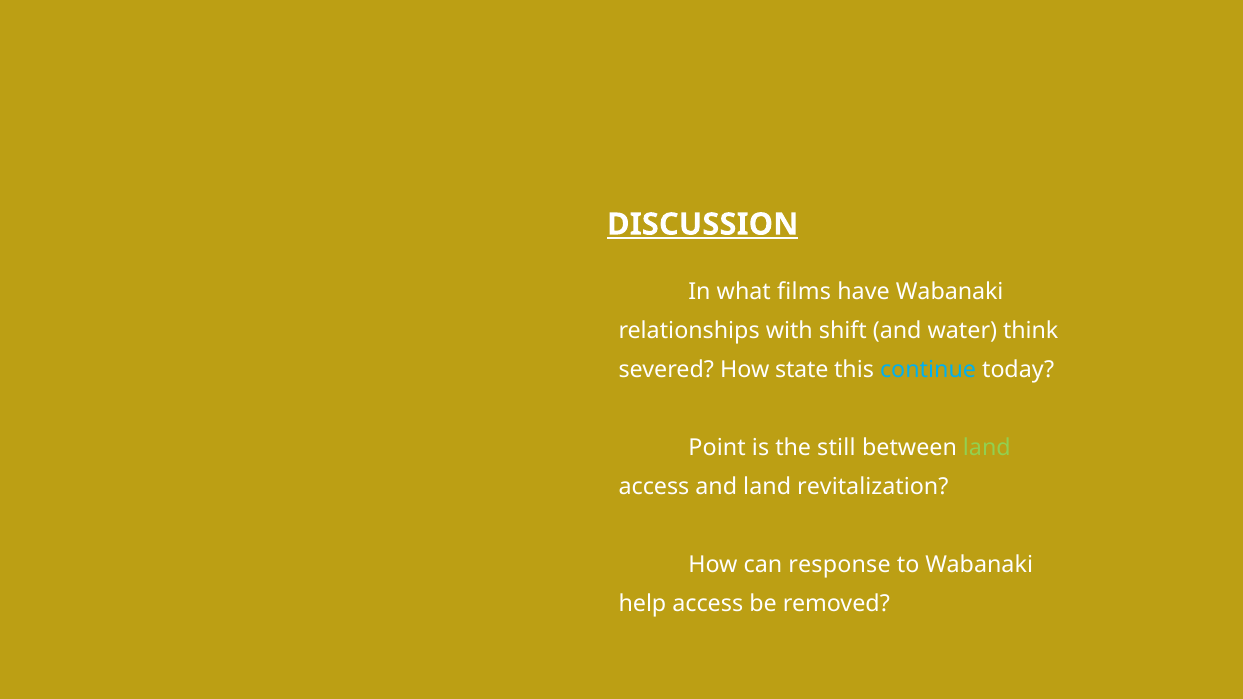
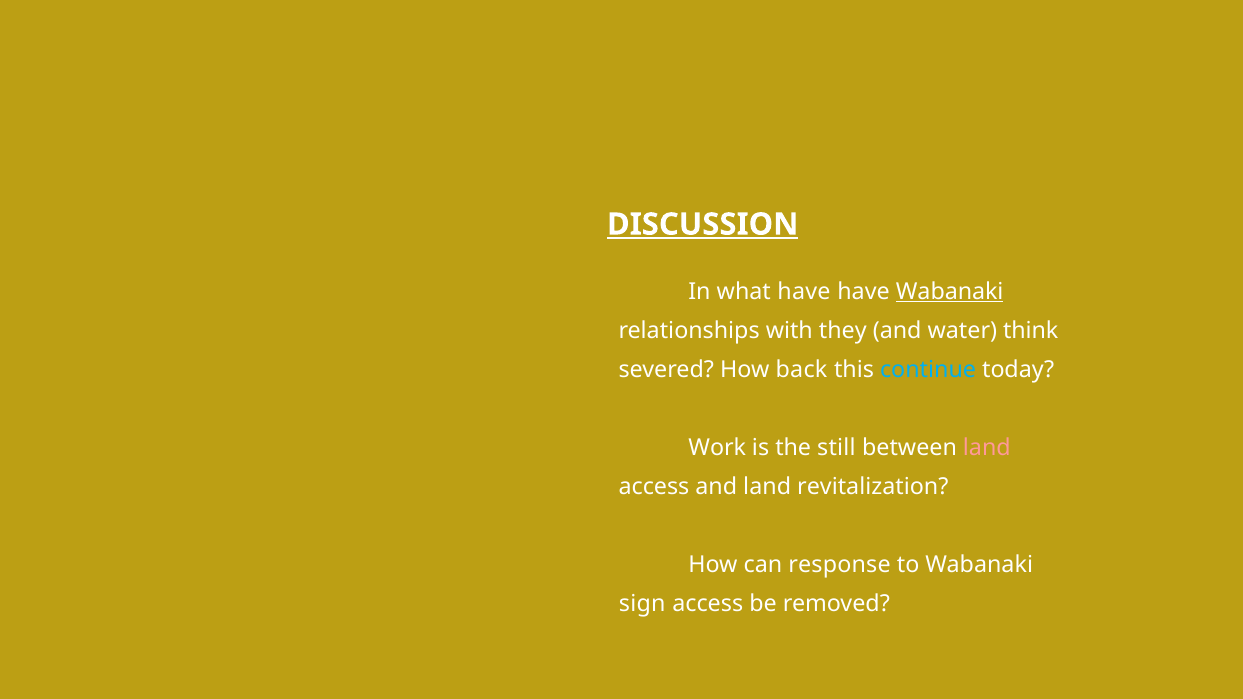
what films: films -> have (804, 291)
Wabanaki underline: none -> present (950, 291)
shift: shift -> they (843, 331)
state: state -> back (802, 370)
Point: Point -> Work (717, 448)
land colour: light green -> pink (987, 448)
help: help -> sign (642, 604)
